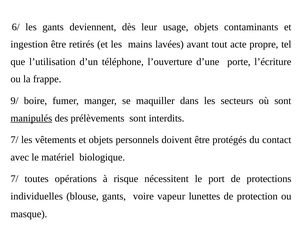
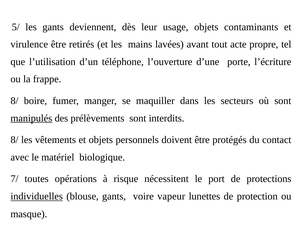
6/: 6/ -> 5/ (16, 27)
ingestion: ingestion -> virulence (29, 44)
9/: 9/ -> 8/ (14, 101)
7/: 7/ -> 8/ (14, 140)
individuelles underline: none -> present (37, 196)
